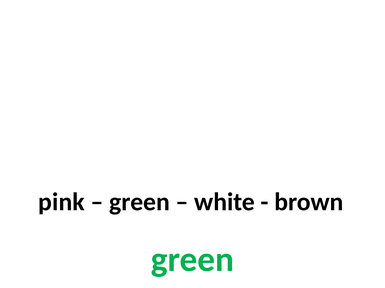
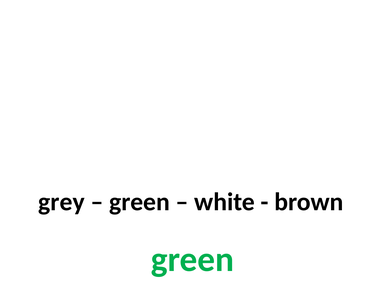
pink: pink -> grey (62, 203)
